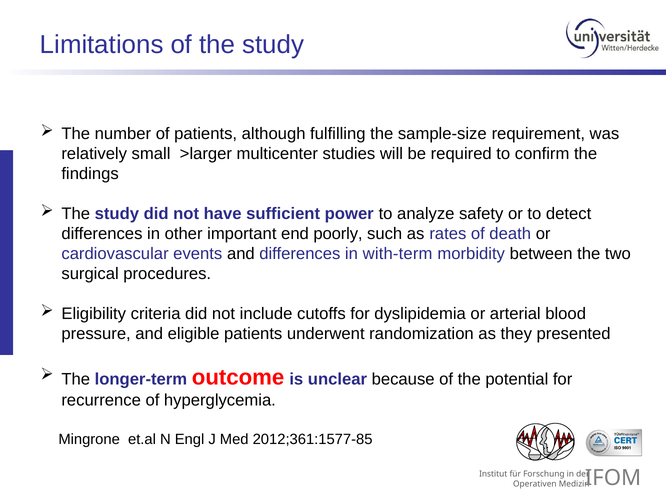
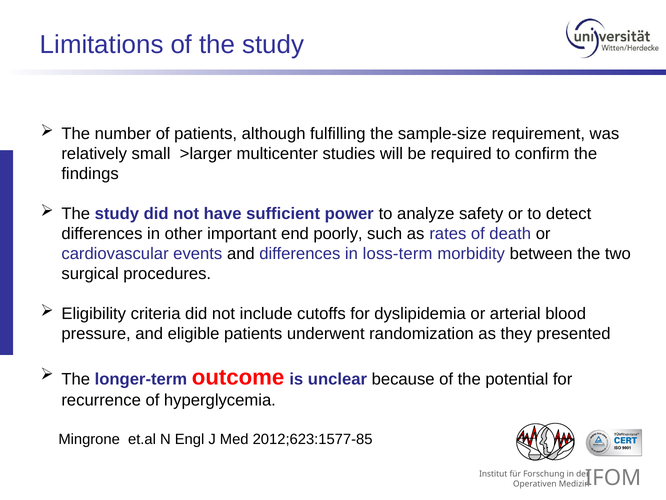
with-term: with-term -> loss-term (398, 253)
2012;361:1577-85: 2012;361:1577-85 -> 2012;623:1577-85 (313, 439)
